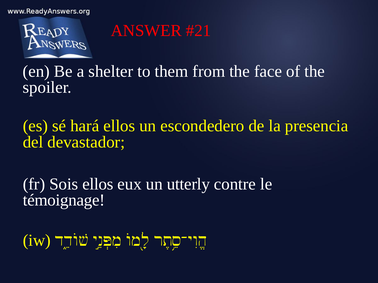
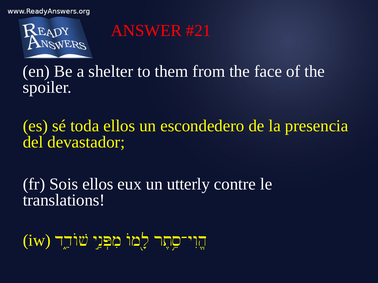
hará: hará -> toda (85, 126)
témoignage: témoignage -> translations (64, 201)
